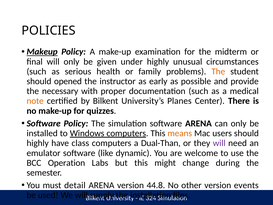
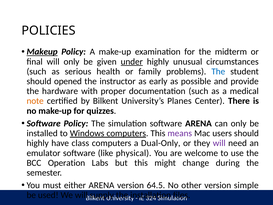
under underline: none -> present (132, 62)
The colour: orange -> blue (218, 71)
necessary: necessary -> hardware (60, 91)
means colour: orange -> purple (180, 133)
Dual-Than: Dual-Than -> Dual-Only (161, 143)
dynamic: dynamic -> physical (134, 153)
detail: detail -> either (75, 185)
44.8: 44.8 -> 64.5 (156, 185)
events: events -> simple (246, 185)
